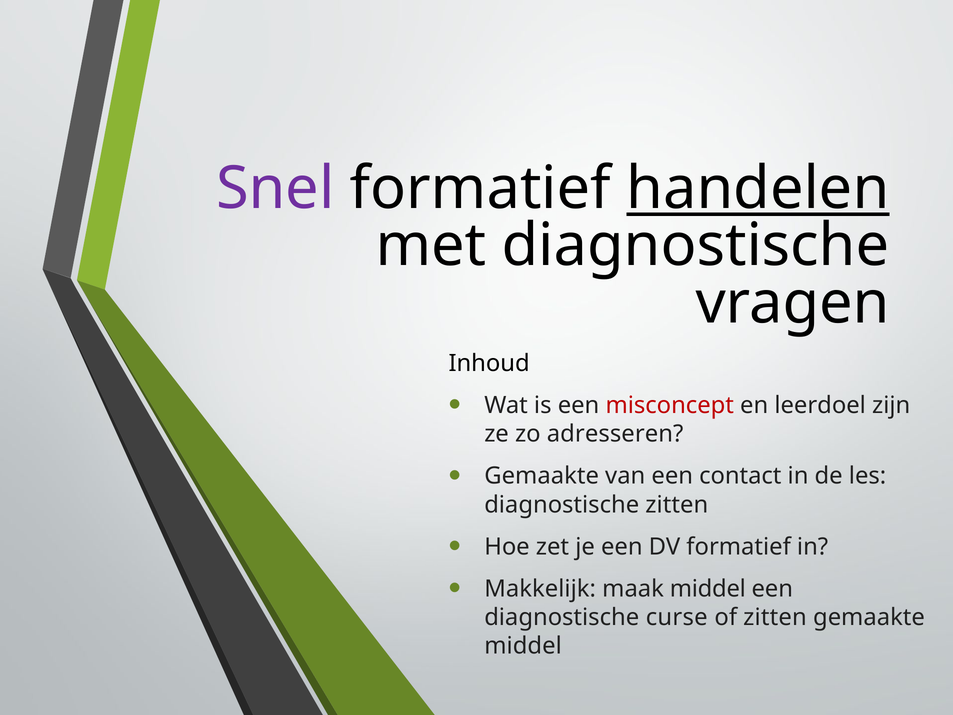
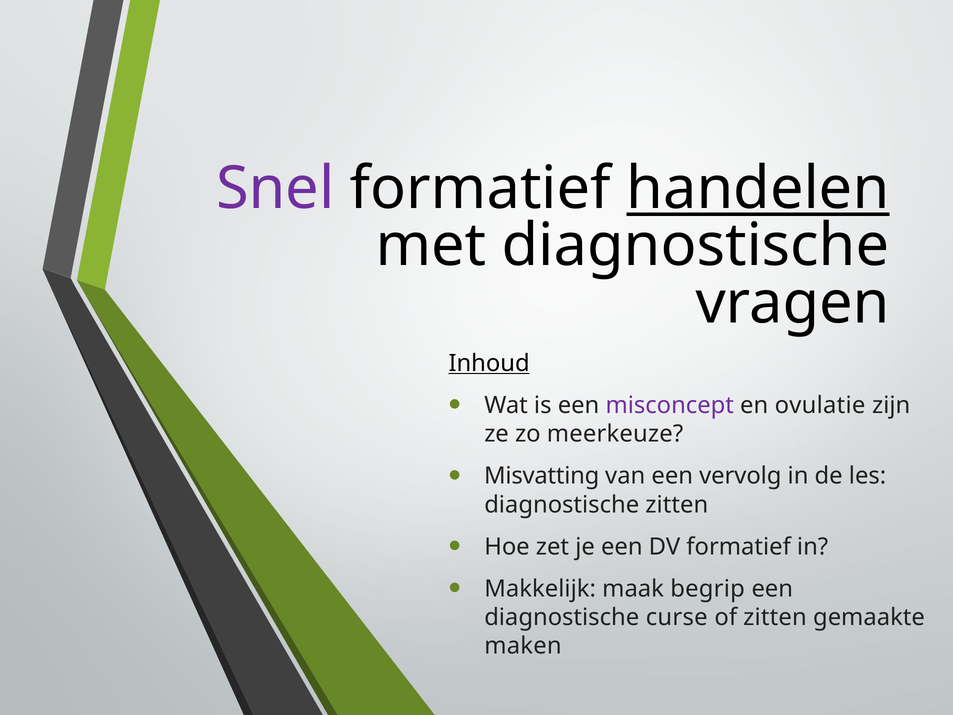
Inhoud underline: none -> present (489, 363)
misconcept colour: red -> purple (670, 405)
leerdoel: leerdoel -> ovulatie (820, 405)
adresseren: adresseren -> meerkeuze (615, 434)
Gemaakte: Gemaakte -> Misvatting (542, 476)
contact: contact -> vervolg (740, 476)
maak middel: middel -> begrip (708, 589)
middel: middel -> maken (523, 646)
